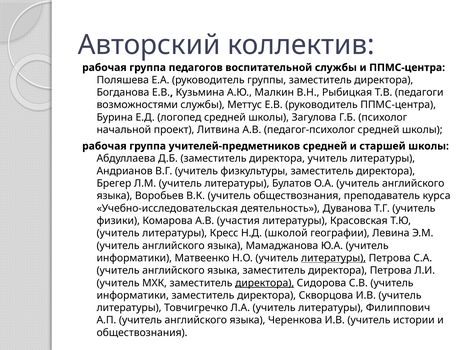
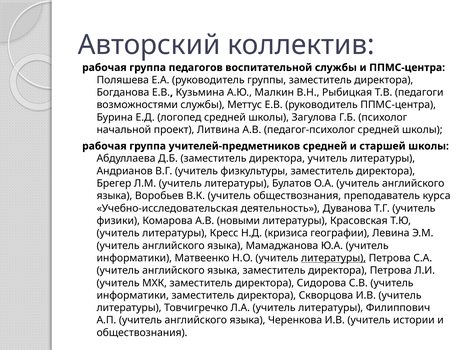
участия: участия -> новыми (238, 221)
школой: школой -> кризиса (286, 233)
директора underline: present -> none (265, 283)
